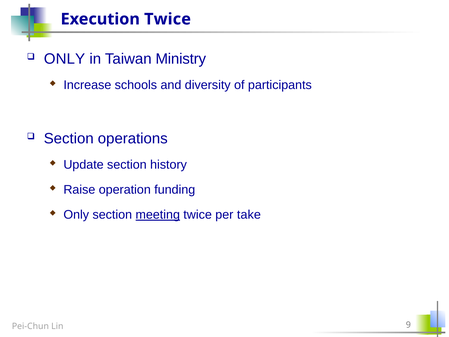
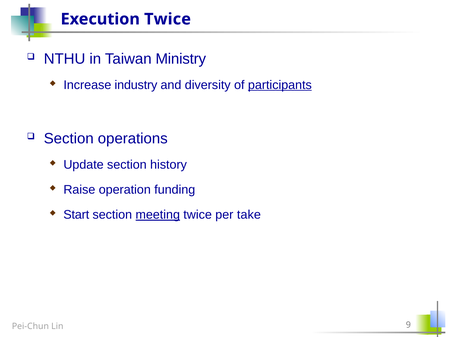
ONLY: ONLY -> NTHU (65, 59)
schools: schools -> industry (136, 85)
participants underline: none -> present (280, 85)
Only: Only -> Start (76, 215)
